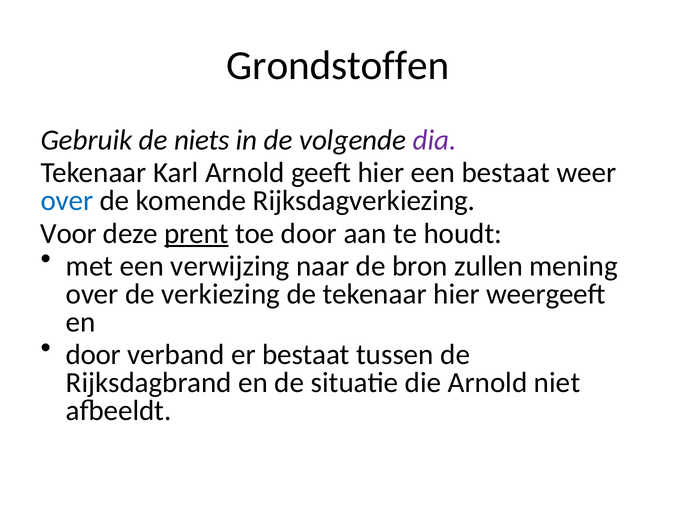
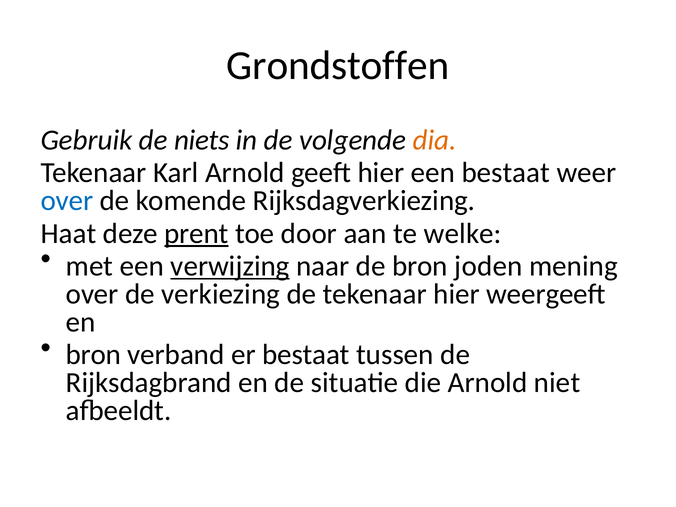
dia colour: purple -> orange (435, 140)
Voor: Voor -> Haat (68, 233)
houdt: houdt -> welke (463, 233)
verwijzing underline: none -> present (230, 266)
zullen: zullen -> joden (488, 266)
door: door -> bron (93, 355)
